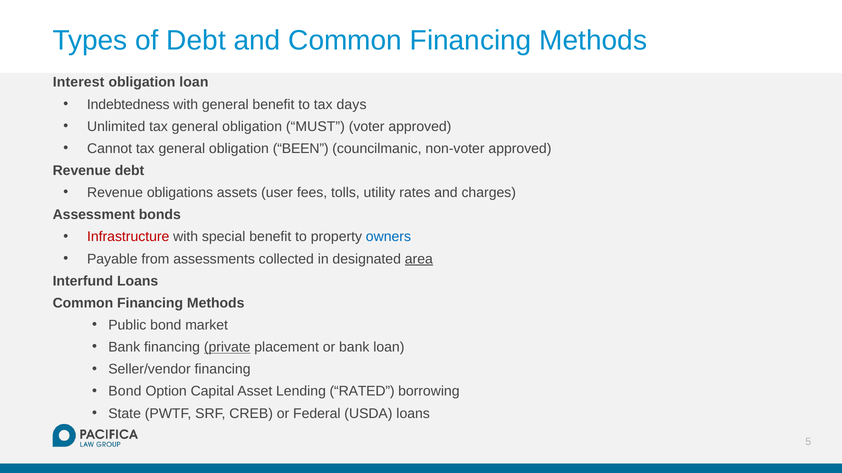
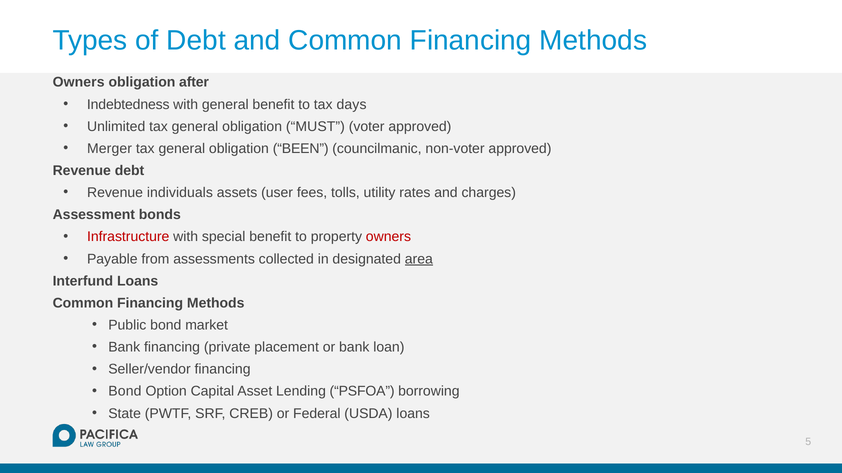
Interest: Interest -> Owners (79, 82)
obligation loan: loan -> after (194, 82)
Cannot: Cannot -> Merger (110, 149)
obligations: obligations -> individuals (180, 193)
owners colour: blue -> red (388, 237)
private underline: present -> none (227, 348)
RATED: RATED -> PSFOA (362, 392)
